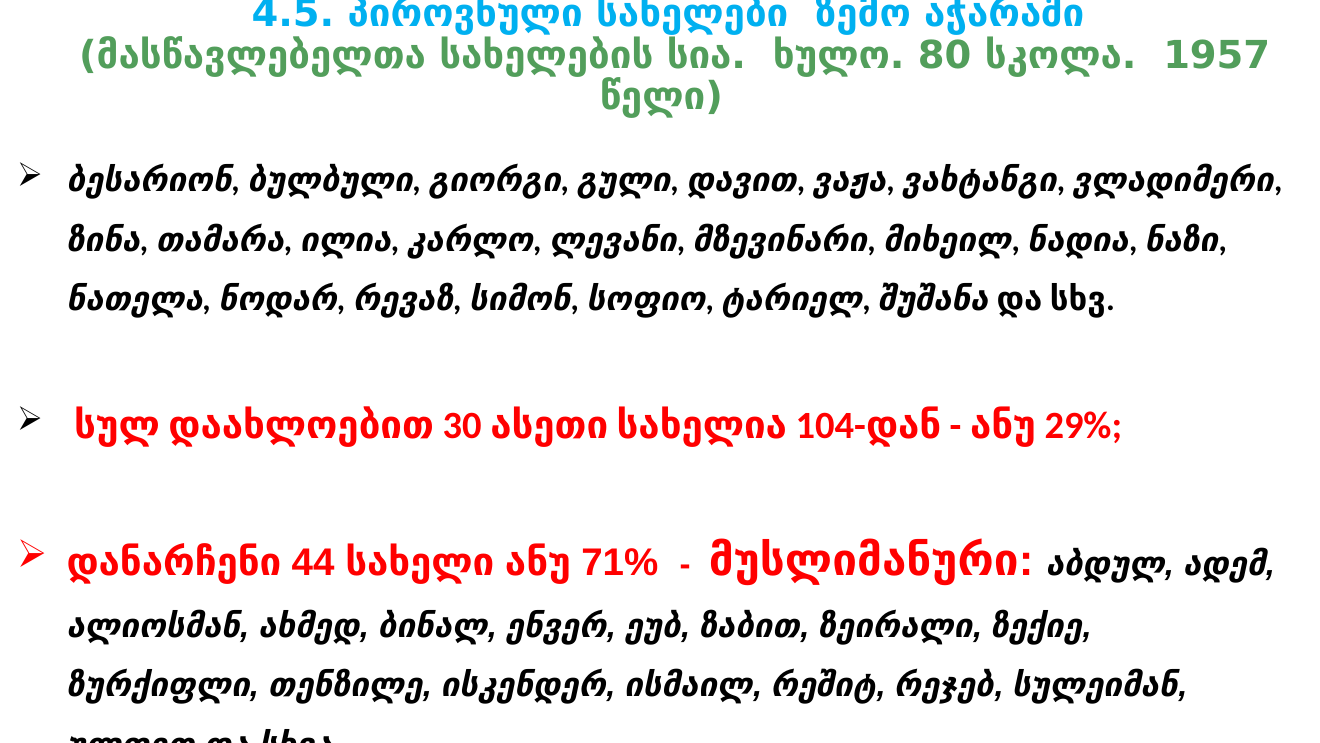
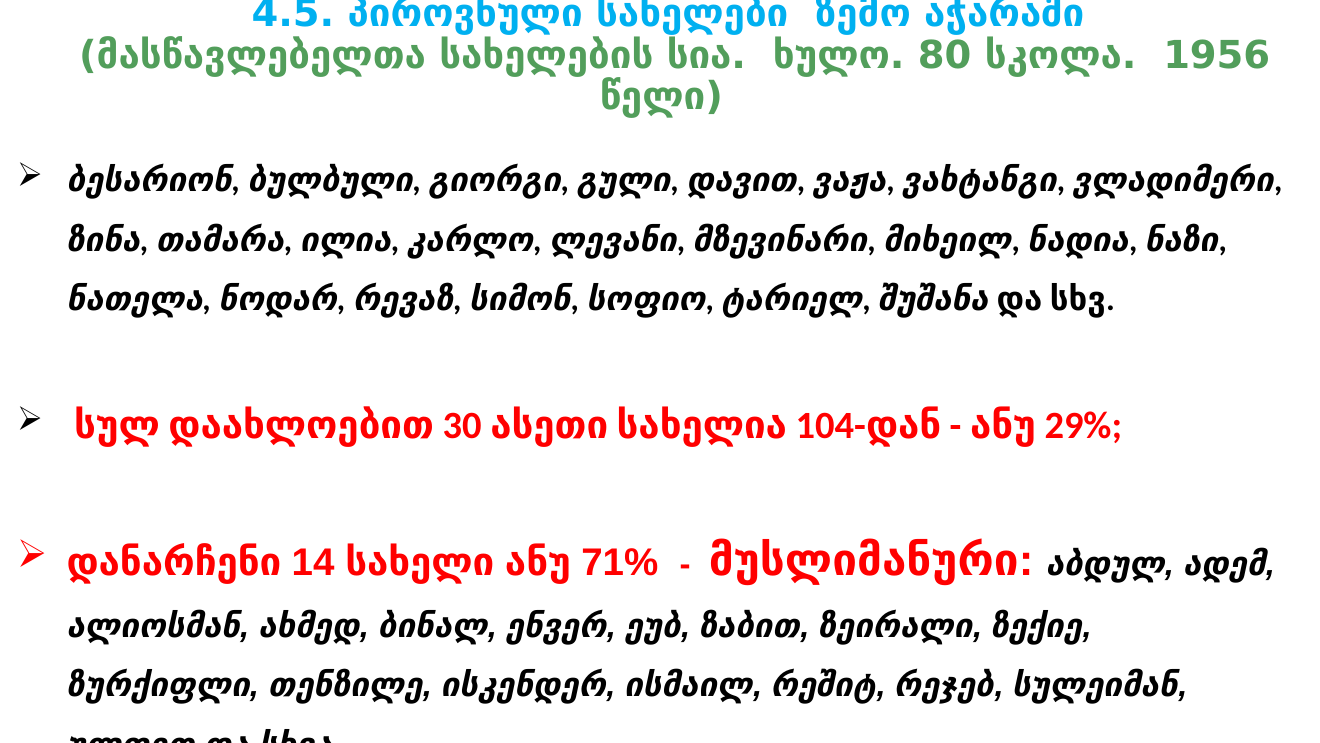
1957: 1957 -> 1956 (1217, 56)
44: 44 -> 14 (313, 563)
